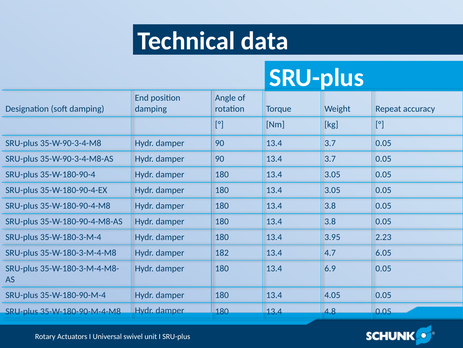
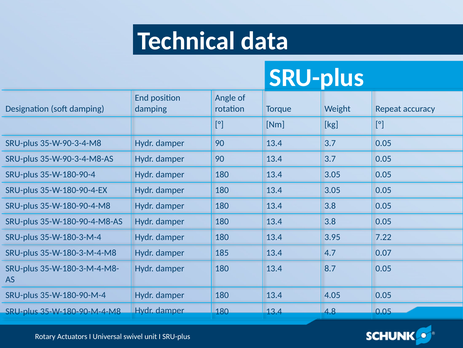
2.23: 2.23 -> 7.22 (383, 237)
182: 182 -> 185 (222, 252)
6.05: 6.05 -> 0.07 (383, 252)
6.9: 6.9 -> 8.7 (330, 268)
